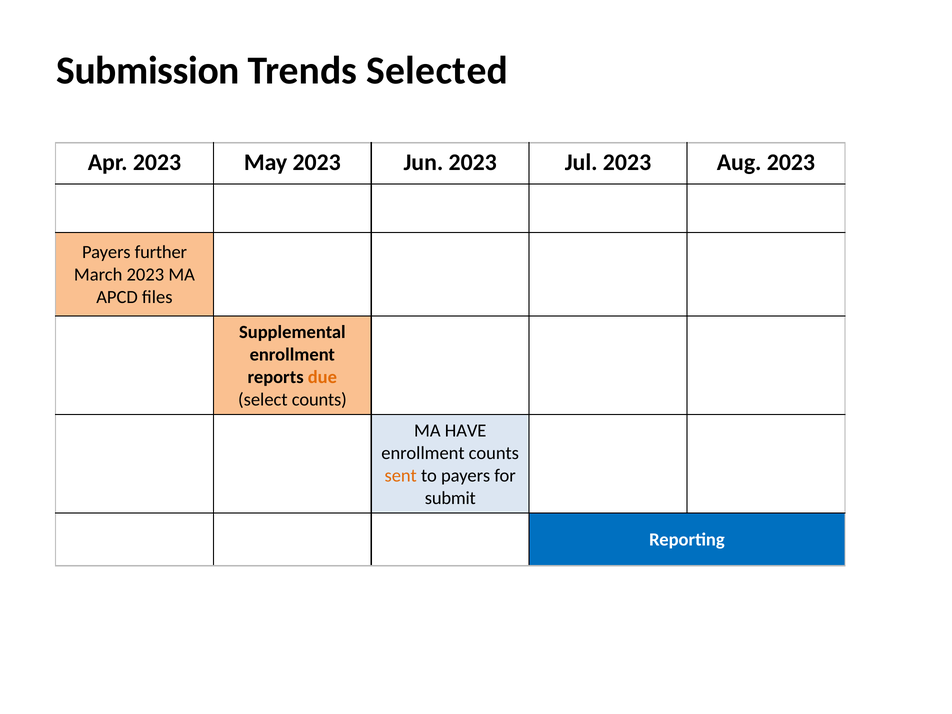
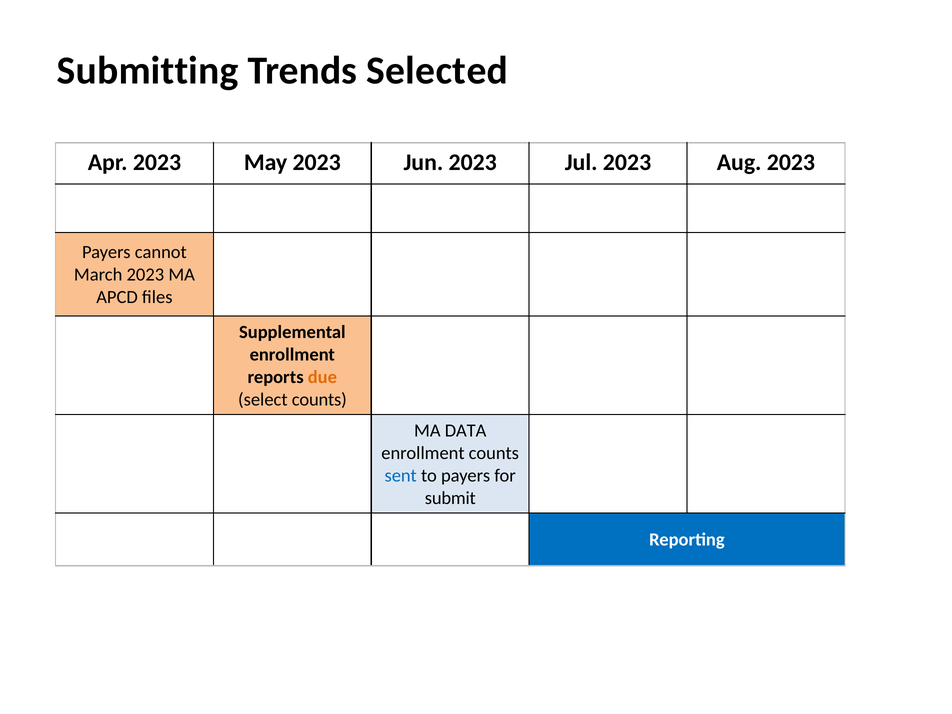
Submission: Submission -> Submitting (148, 71)
further: further -> cannot (161, 252)
HAVE: HAVE -> DATA (466, 431)
sent colour: orange -> blue (401, 476)
